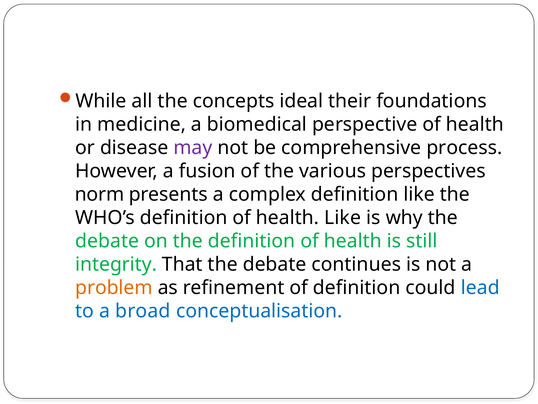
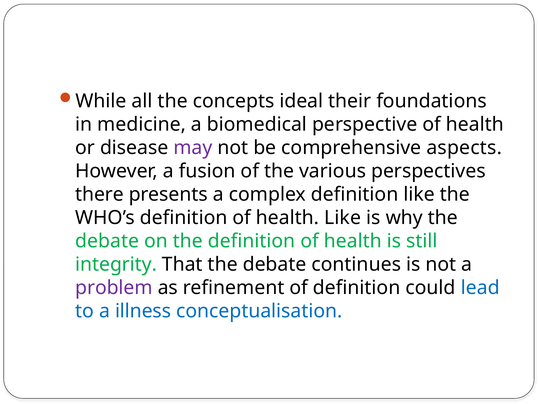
process: process -> aspects (464, 147)
norm: norm -> there (99, 194)
problem colour: orange -> purple (114, 287)
broad: broad -> illness (143, 311)
